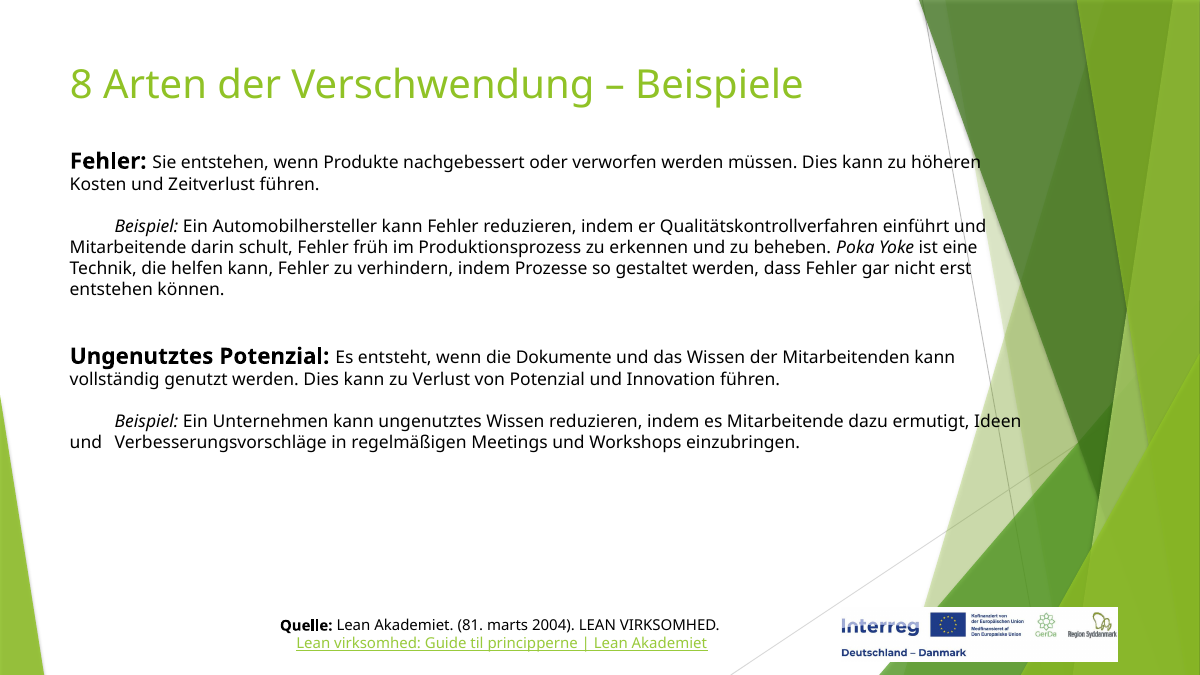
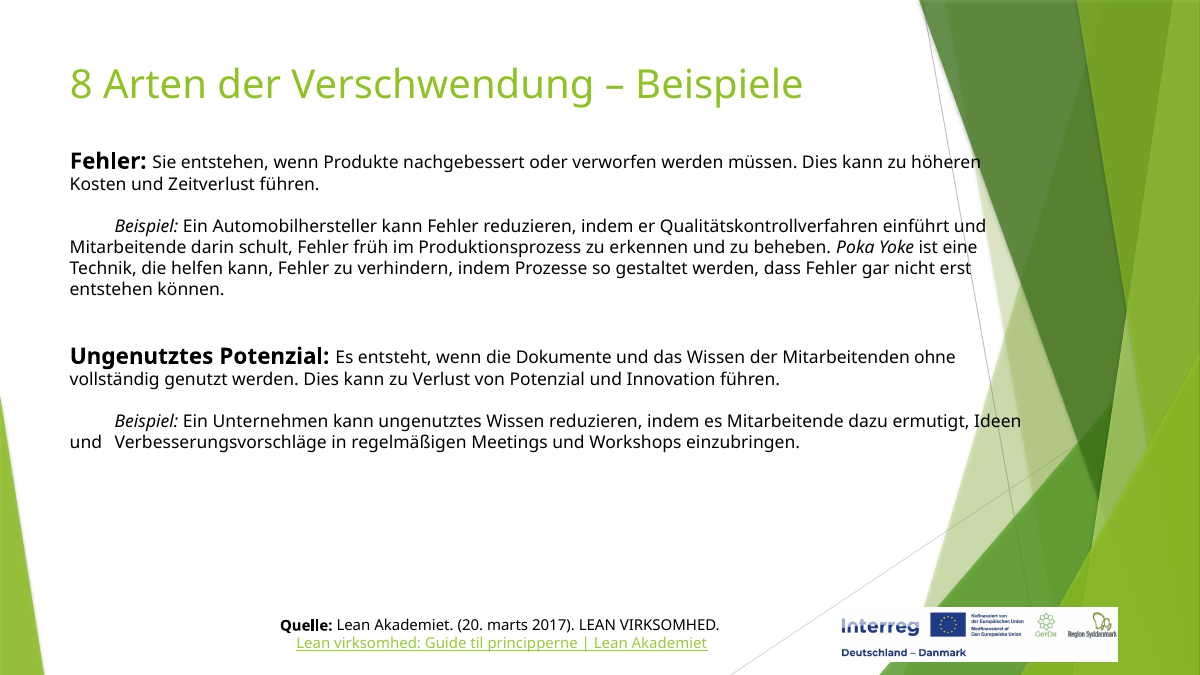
Mitarbeitenden kann: kann -> ohne (935, 358)
81: 81 -> 20 (470, 626)
2004: 2004 -> 2017 (554, 626)
